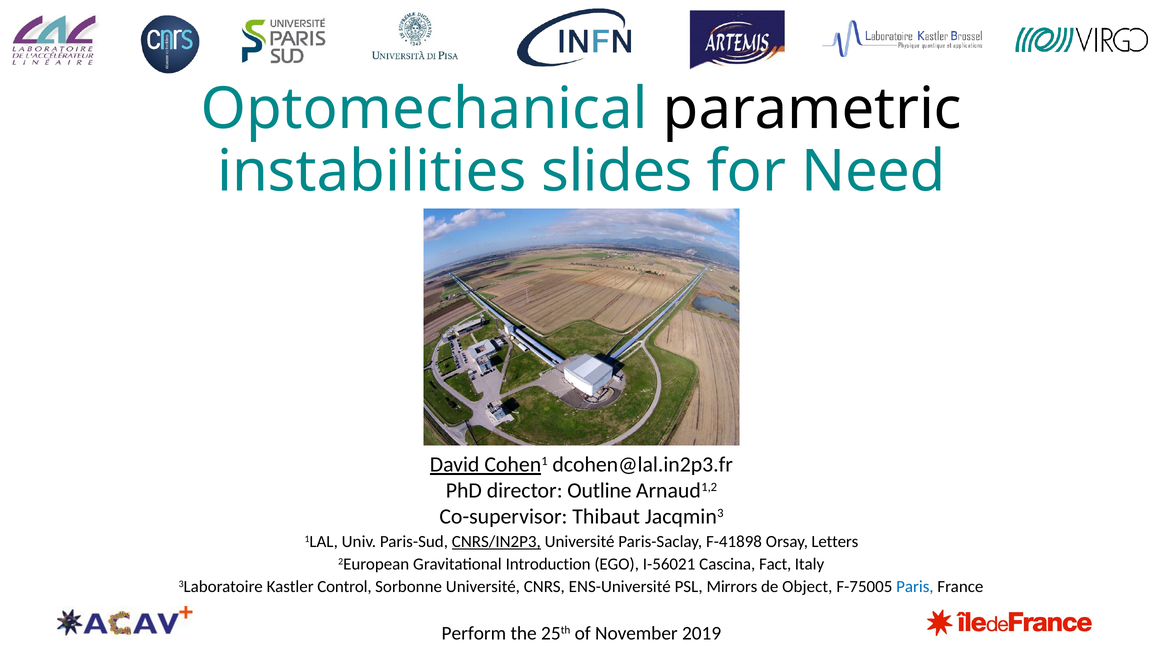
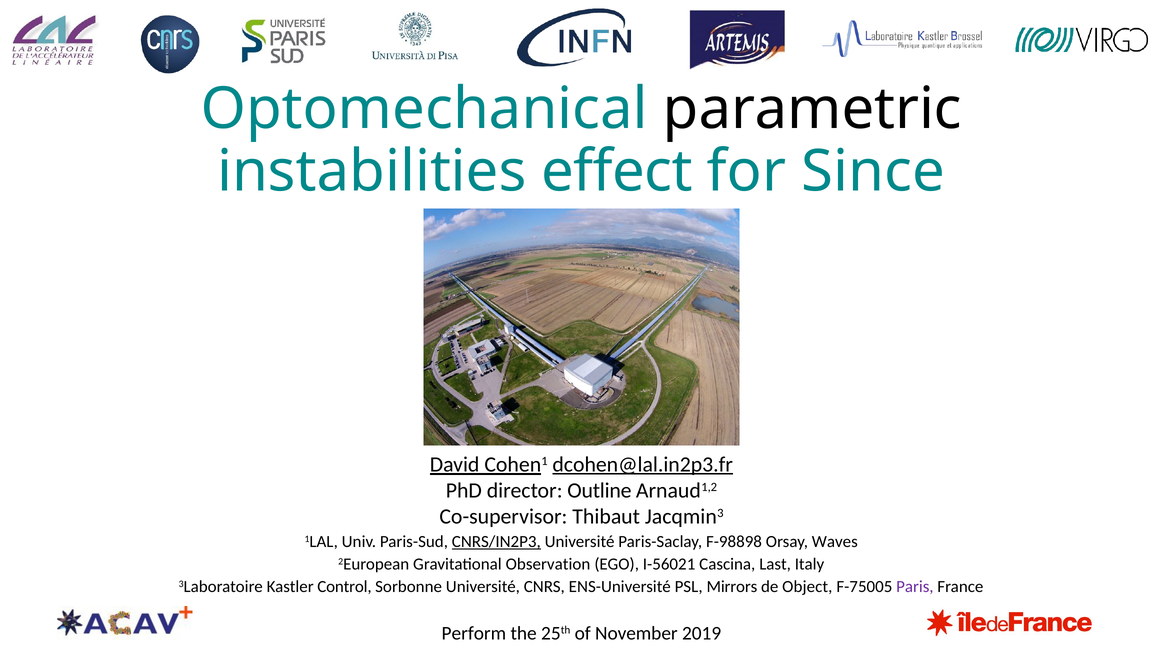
slides: slides -> effect (617, 172)
Need: Need -> Since (873, 172)
dcohen@lal.in2p3.fr underline: none -> present (643, 465)
F-41898: F-41898 -> F-98898 (734, 542)
Letters: Letters -> Waves (835, 542)
Introduction: Introduction -> Observation (548, 564)
Fact: Fact -> Last (775, 564)
Paris colour: blue -> purple (915, 587)
